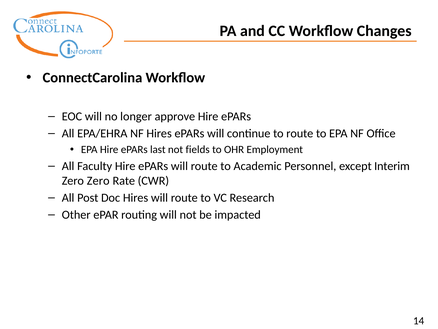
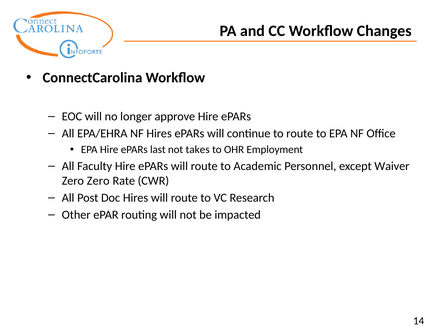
fields: fields -> takes (198, 149)
Interim: Interim -> Waiver (392, 166)
